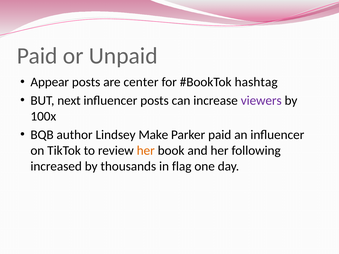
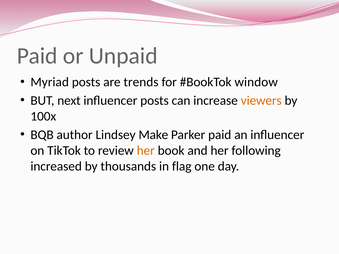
Appear: Appear -> Myriad (50, 82)
center: center -> trends (141, 82)
hashtag: hashtag -> window (256, 82)
viewers colour: purple -> orange (261, 101)
